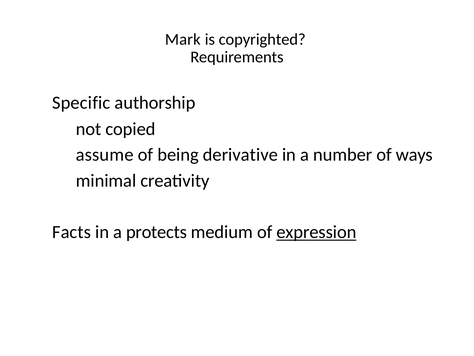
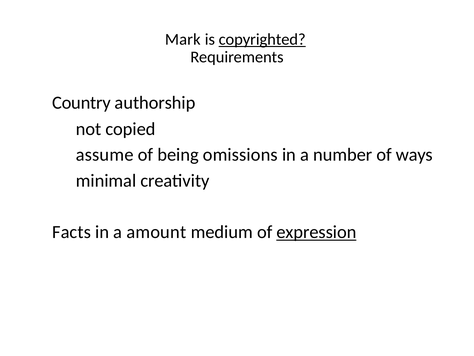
copyrighted underline: none -> present (262, 39)
Specific: Specific -> Country (81, 102)
derivative: derivative -> omissions (240, 155)
protects: protects -> amount (156, 232)
